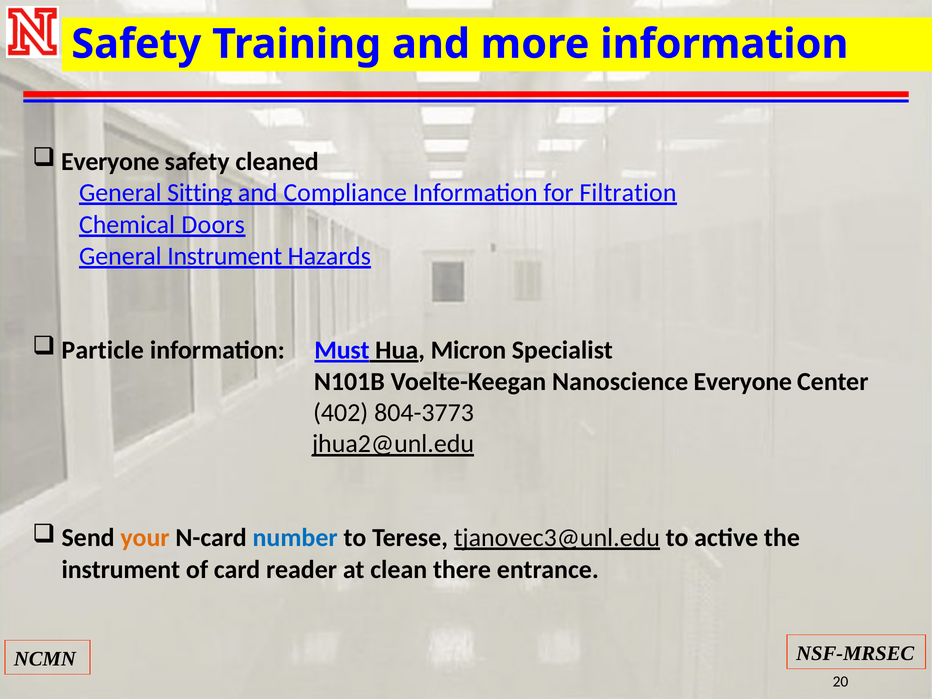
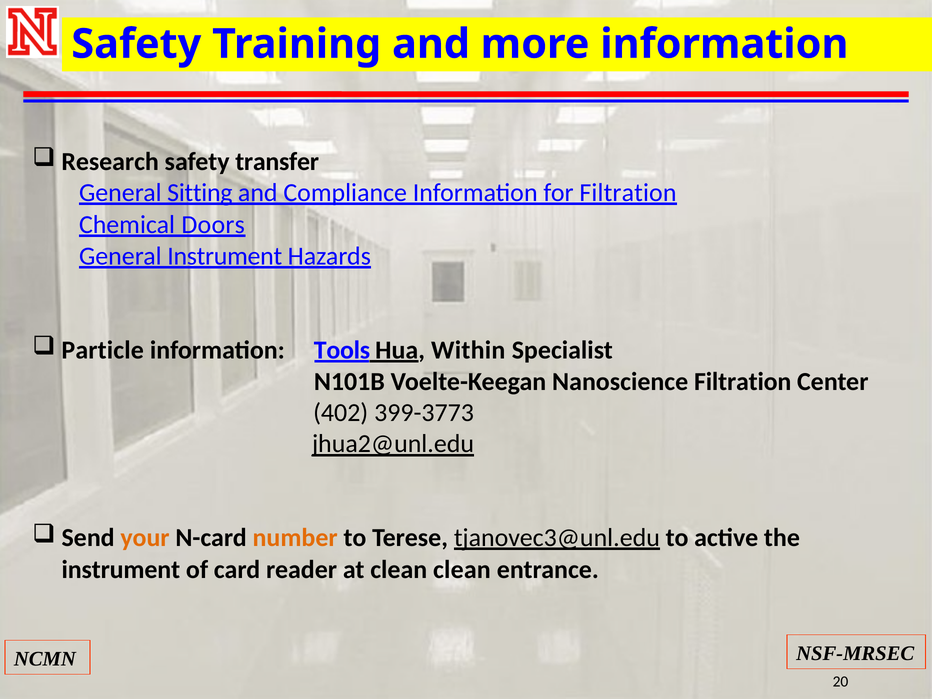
Everyone: Everyone -> Research (110, 162)
cleaned: cleaned -> transfer (277, 162)
Must: Must -> Tools (342, 350)
Micron: Micron -> Within (468, 350)
Nanoscience Everyone: Everyone -> Filtration (743, 382)
804-3773: 804-3773 -> 399-3773 (424, 413)
number colour: blue -> orange (295, 538)
clean there: there -> clean (462, 570)
